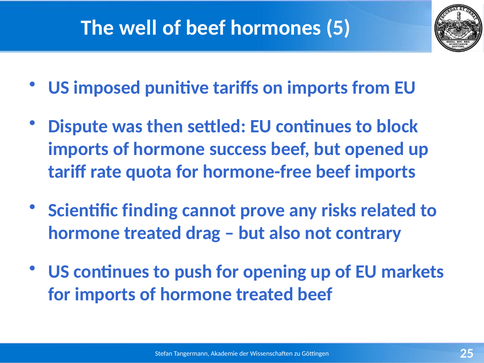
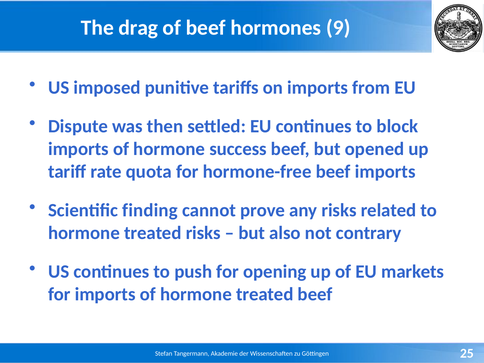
well: well -> drag (138, 28)
5: 5 -> 9 (338, 28)
treated drag: drag -> risks (203, 233)
